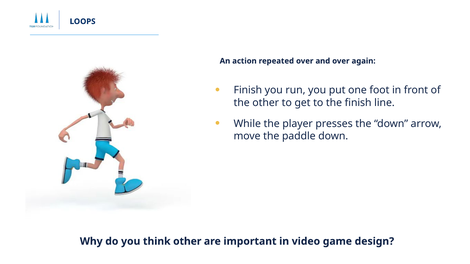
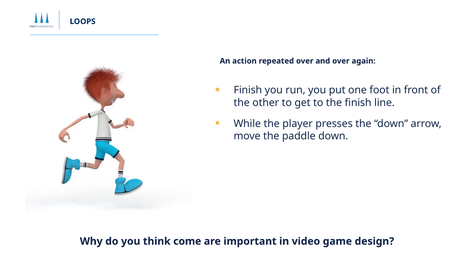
think other: other -> come (187, 242)
